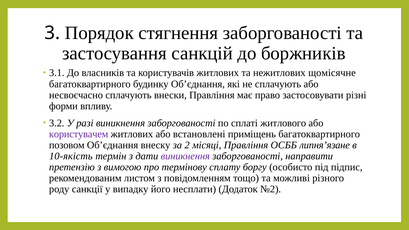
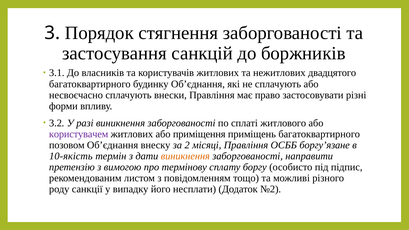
щомісячне: щомісячне -> двадцятого (332, 73)
встановлені: встановлені -> приміщення (199, 134)
липня’язане: липня’язане -> боргу’язане (325, 145)
виникнення colour: purple -> orange (185, 156)
